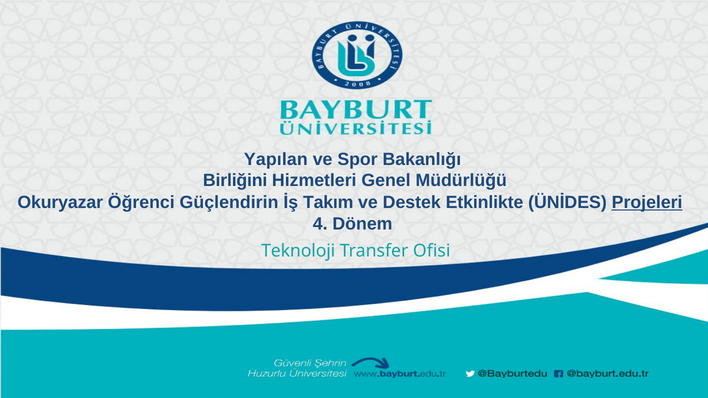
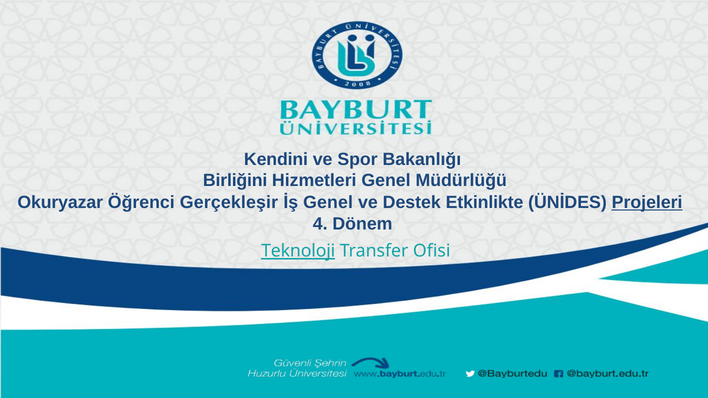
Yapılan: Yapılan -> Kendini (276, 159)
Güçlendirin: Güçlendirin -> Gerçekleşir (229, 203)
İş Takım: Takım -> Genel (328, 203)
Teknoloji underline: none -> present (298, 251)
